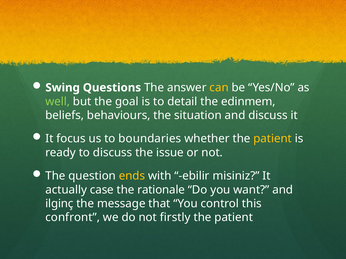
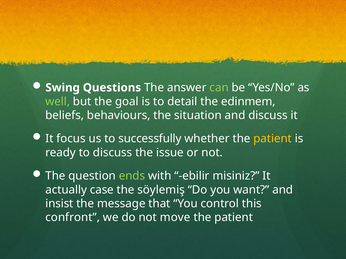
can colour: yellow -> light green (219, 88)
boundaries: boundaries -> successfully (150, 139)
ends colour: yellow -> light green (132, 176)
rationale: rationale -> söylemiş (161, 190)
ilginç: ilginç -> insist (59, 204)
firstly: firstly -> move (175, 218)
